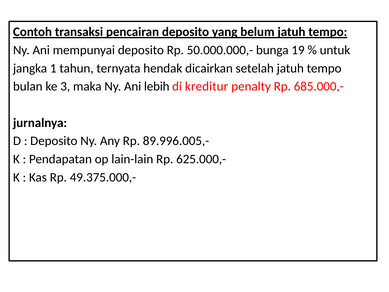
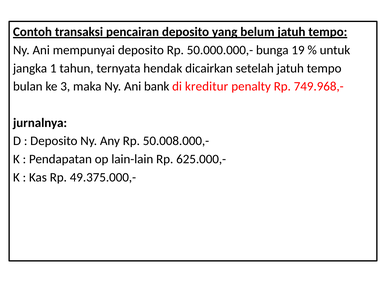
lebih: lebih -> bank (157, 86)
685.000,-: 685.000,- -> 749.968,- (319, 86)
89.996.005,-: 89.996.005,- -> 50.008.000,- (176, 141)
